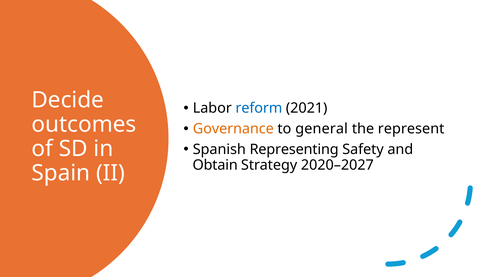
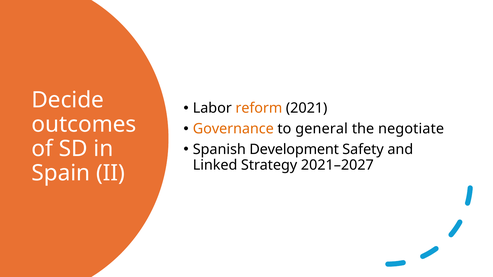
reform colour: blue -> orange (259, 108)
represent: represent -> negotiate (411, 129)
Representing: Representing -> Development (294, 150)
Obtain: Obtain -> Linked (215, 165)
2020–2027: 2020–2027 -> 2021–2027 (337, 165)
